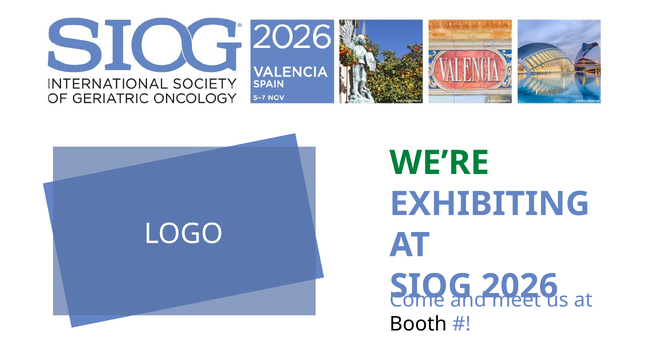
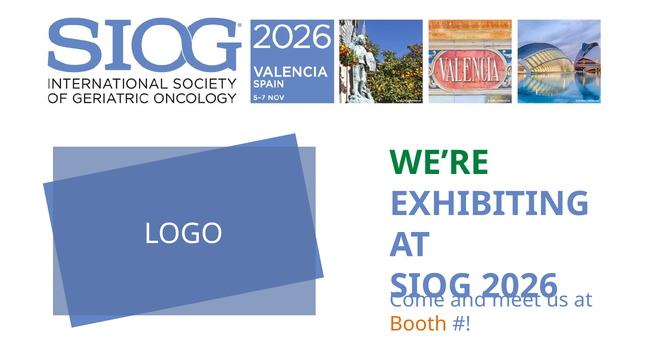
Booth colour: black -> orange (418, 325)
